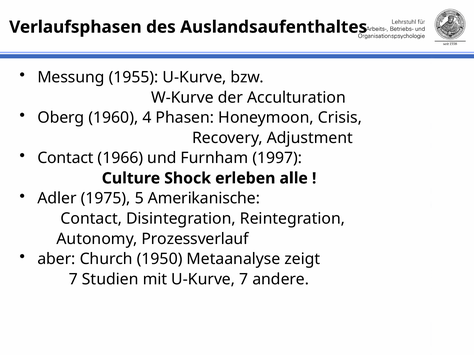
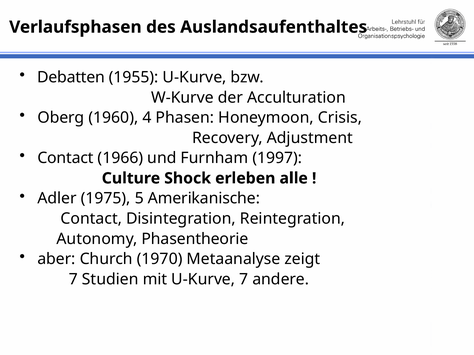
Messung: Messung -> Debatten (71, 77)
Prozessverlauf: Prozessverlauf -> Phasentheorie (195, 239)
1950: 1950 -> 1970 (160, 259)
